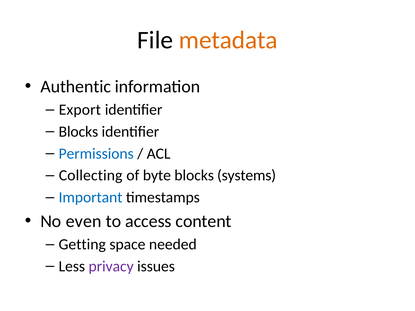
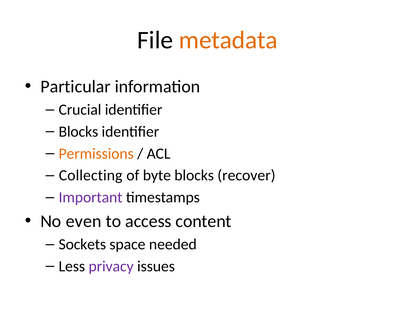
Authentic: Authentic -> Particular (76, 87)
Export: Export -> Crucial (80, 110)
Permissions colour: blue -> orange (96, 154)
systems: systems -> recover (246, 176)
Important colour: blue -> purple (91, 198)
Getting: Getting -> Sockets (82, 245)
